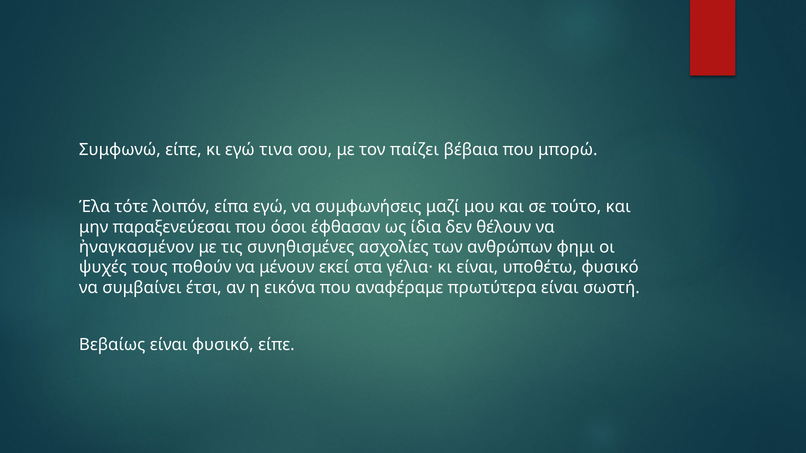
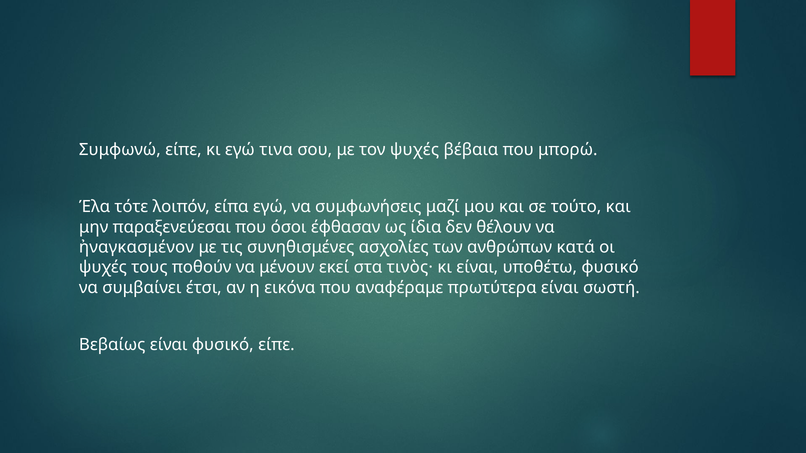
τον παίζει: παίζει -> ψυχές (414, 150)
φημι: φημι -> κατά (576, 247)
γέλια·: γέλια· -> τινὸς· (410, 268)
